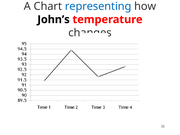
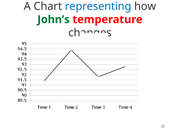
John’s colour: black -> green (54, 20)
